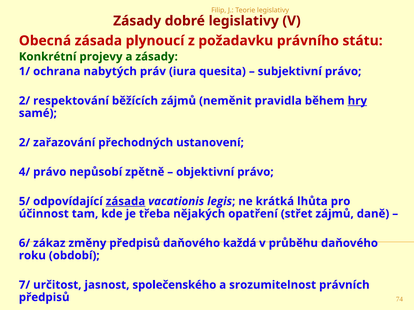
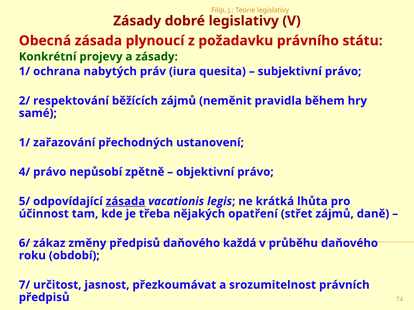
hry underline: present -> none (357, 101)
2/: 2/ -> 1/ (24, 143)
společenského: společenského -> přezkoumávat (174, 285)
